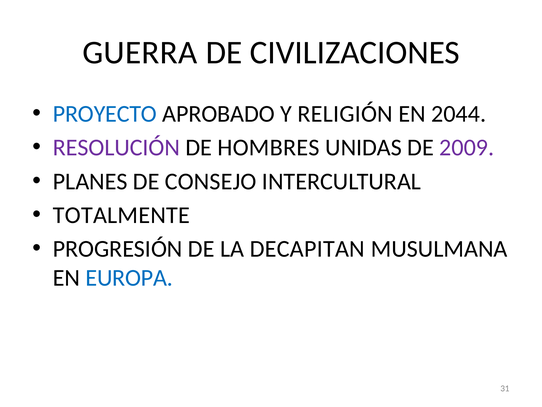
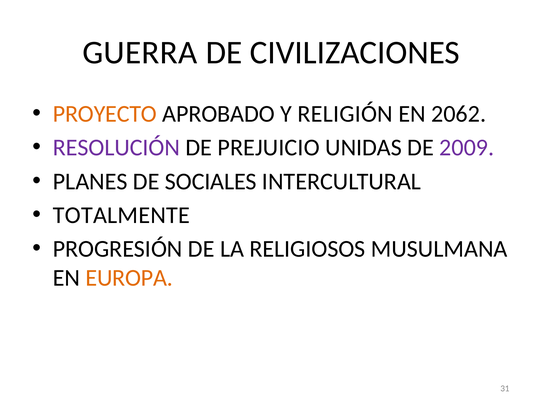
PROYECTO colour: blue -> orange (105, 114)
2044: 2044 -> 2062 (459, 114)
HOMBRES: HOMBRES -> PREJUICIO (269, 147)
CONSEJO: CONSEJO -> SOCIALES (211, 181)
DECAPITAN: DECAPITAN -> RELIGIOSOS (307, 249)
EUROPA colour: blue -> orange (129, 278)
